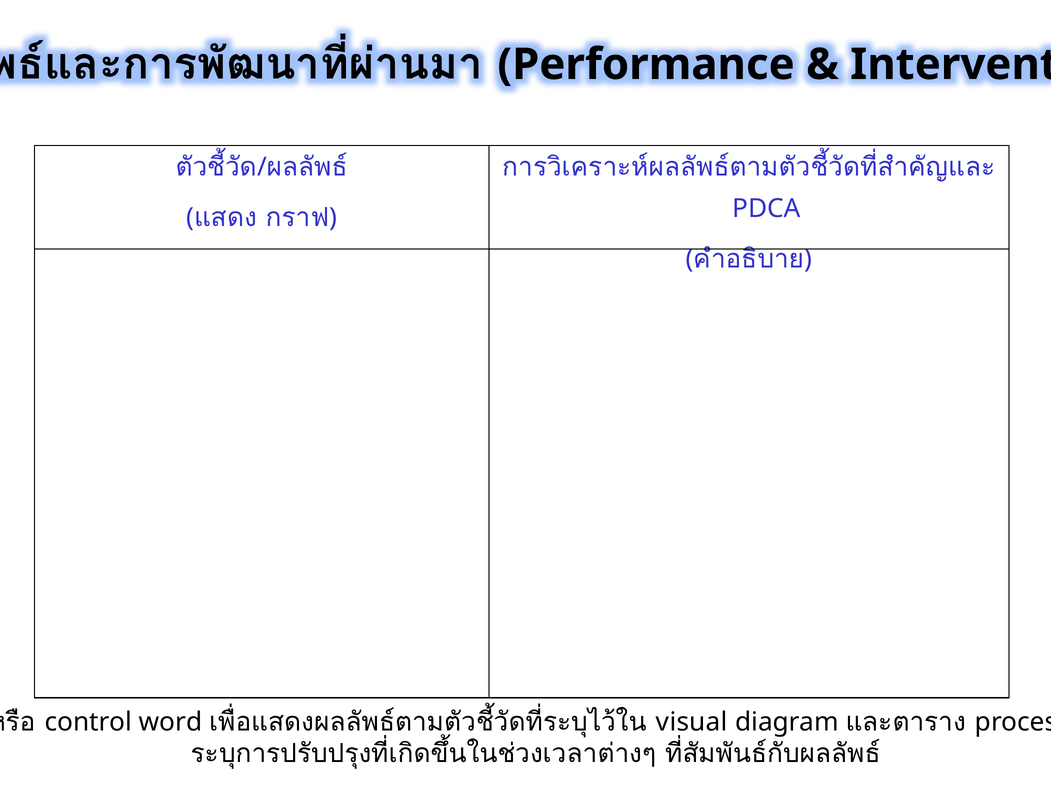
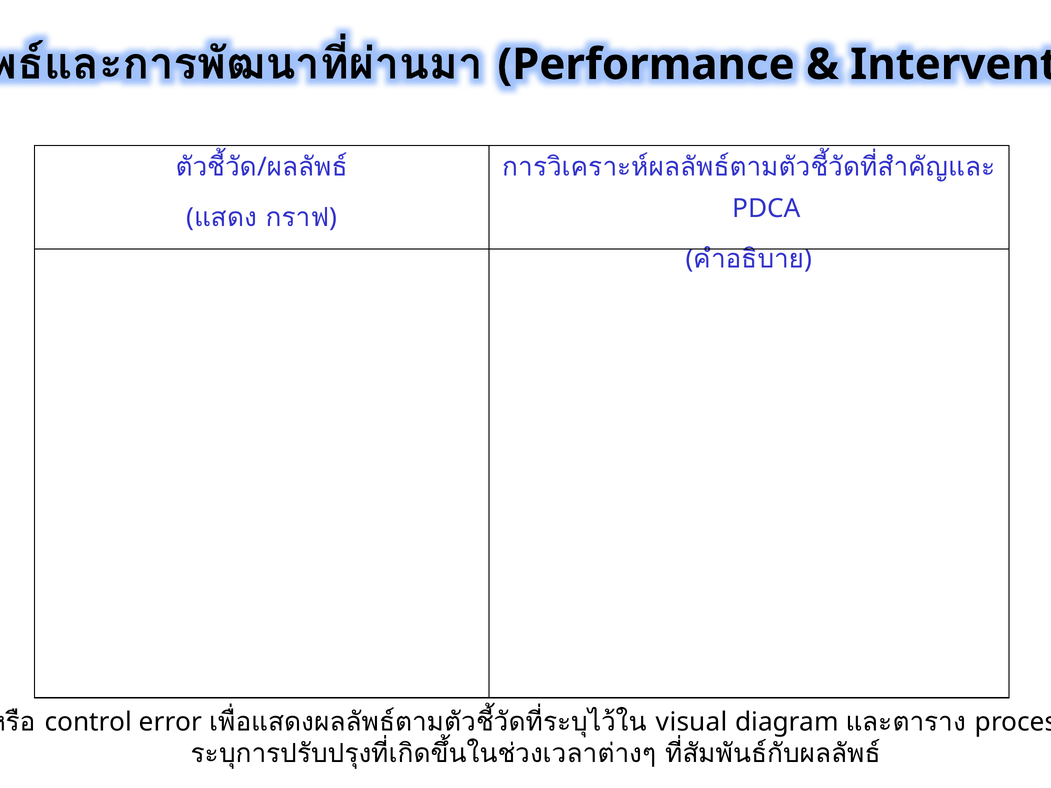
word: word -> error (170, 722)
